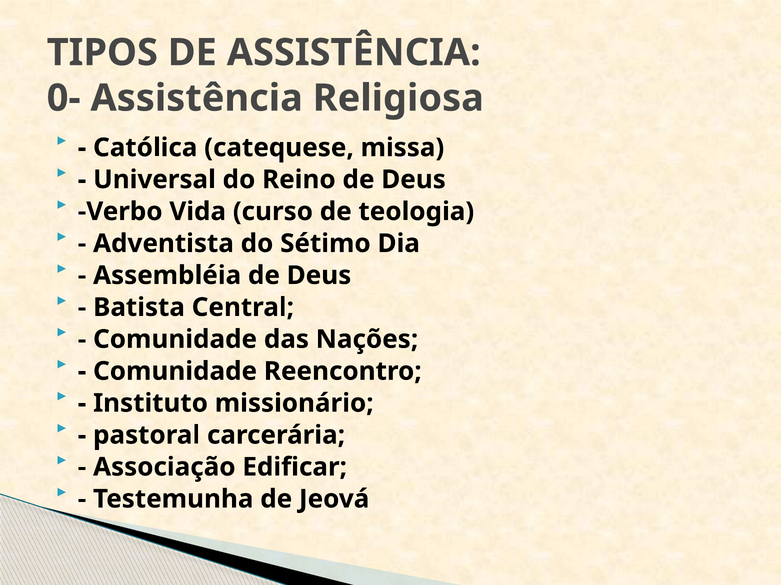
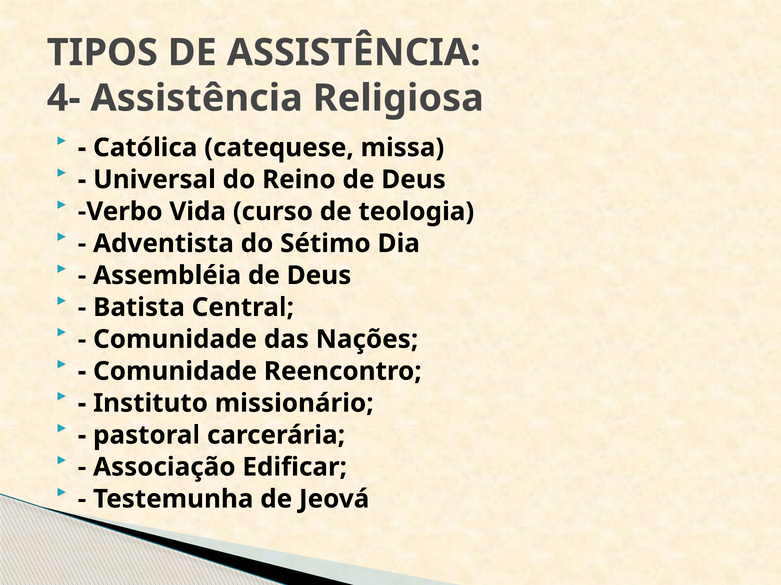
0-: 0- -> 4- (64, 98)
